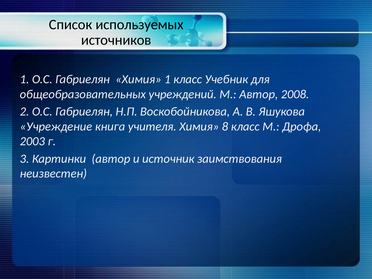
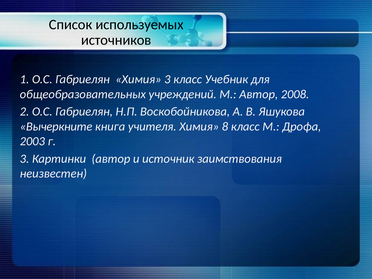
Химия 1: 1 -> 3 (167, 79)
Учреждение: Учреждение -> Вычеркните (56, 126)
